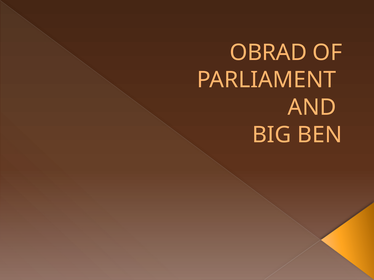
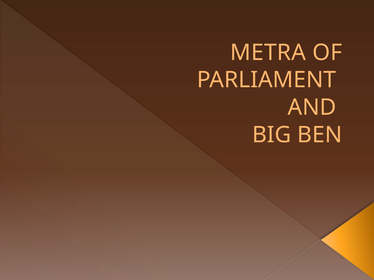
OBRAD: OBRAD -> METRA (268, 53)
